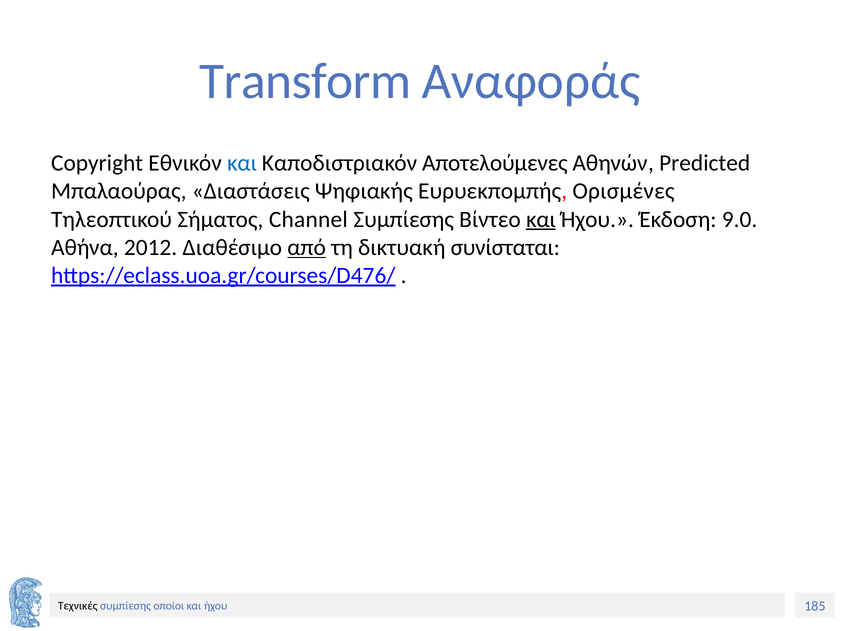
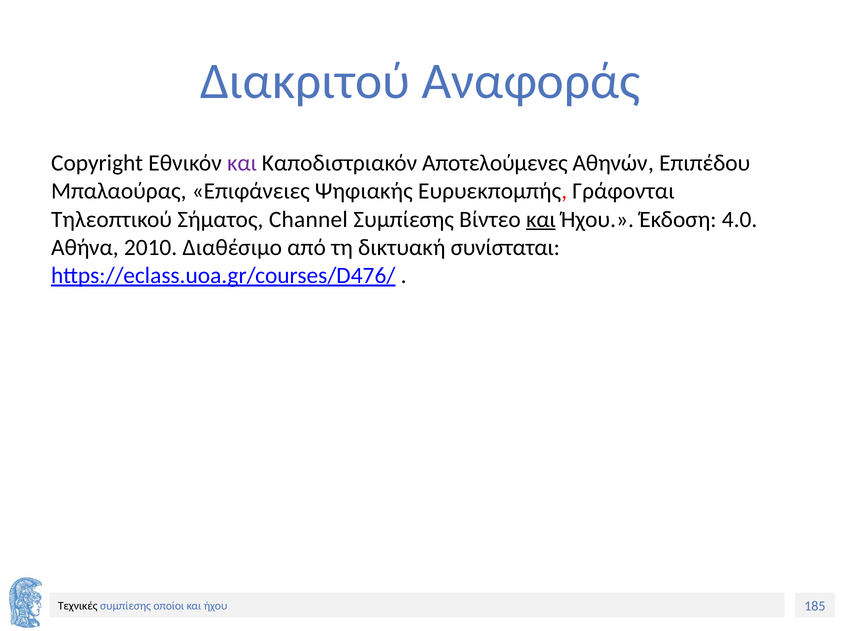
Transform: Transform -> Διακριτού (305, 81)
και colour: blue -> purple (242, 163)
Predicted: Predicted -> Επιπέδου (705, 163)
Διαστάσεις: Διαστάσεις -> Επιφάνειες (251, 191)
Ορισμένες: Ορισμένες -> Γράφονται (624, 191)
9.0: 9.0 -> 4.0 (740, 219)
2012: 2012 -> 2010 (151, 247)
από underline: present -> none (307, 247)
